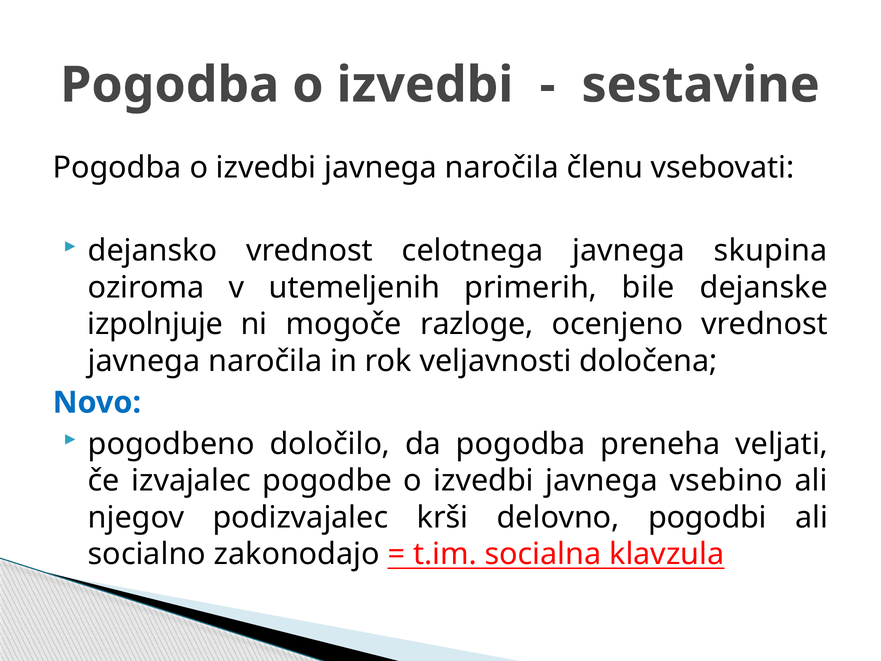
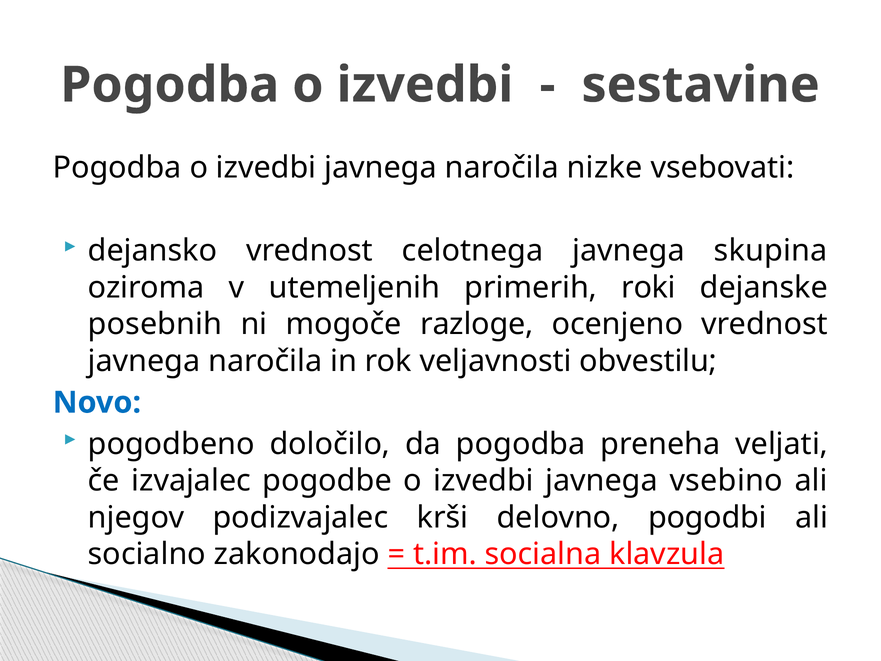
členu: členu -> nizke (605, 168)
bile: bile -> roki (649, 287)
izpolnjuje: izpolnjuje -> posebnih (155, 324)
določena: določena -> obvestilu (648, 361)
